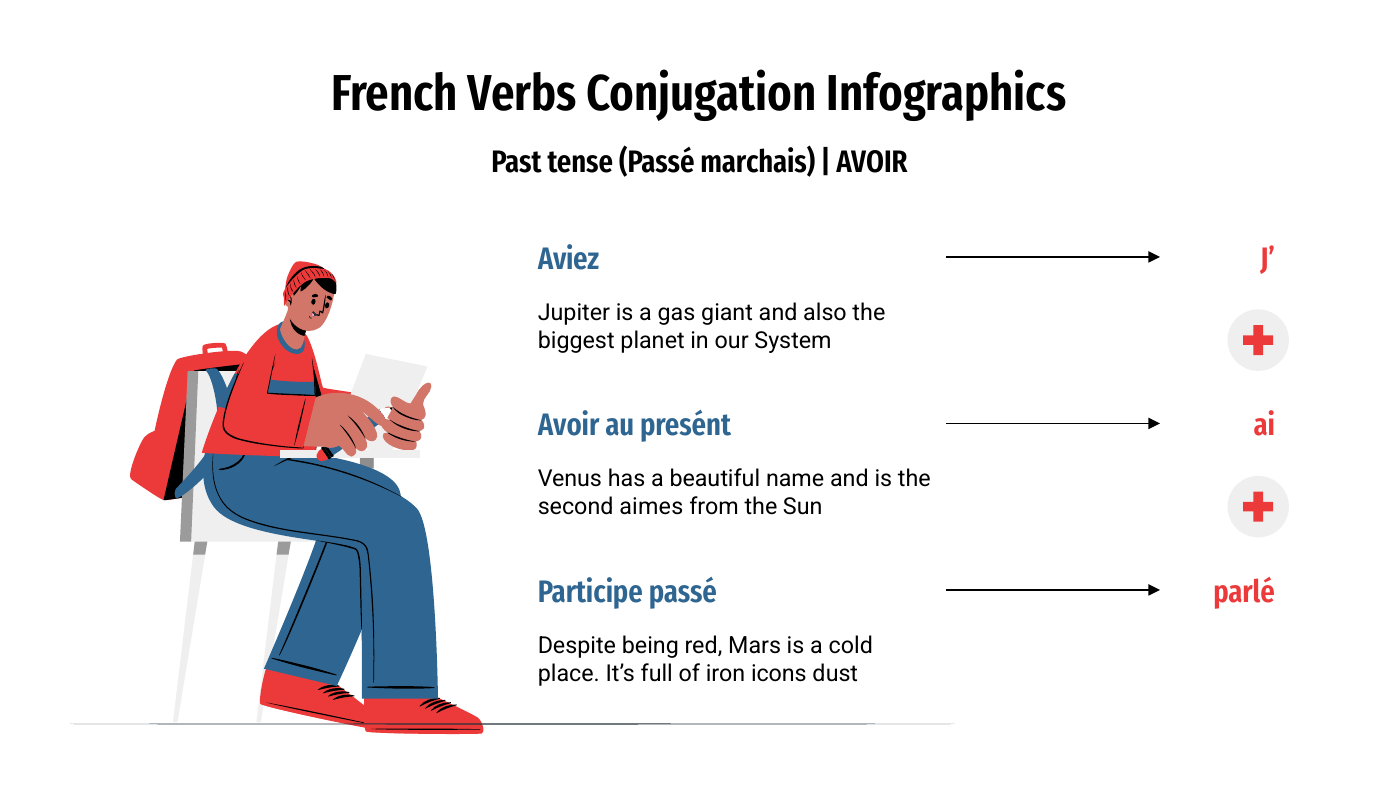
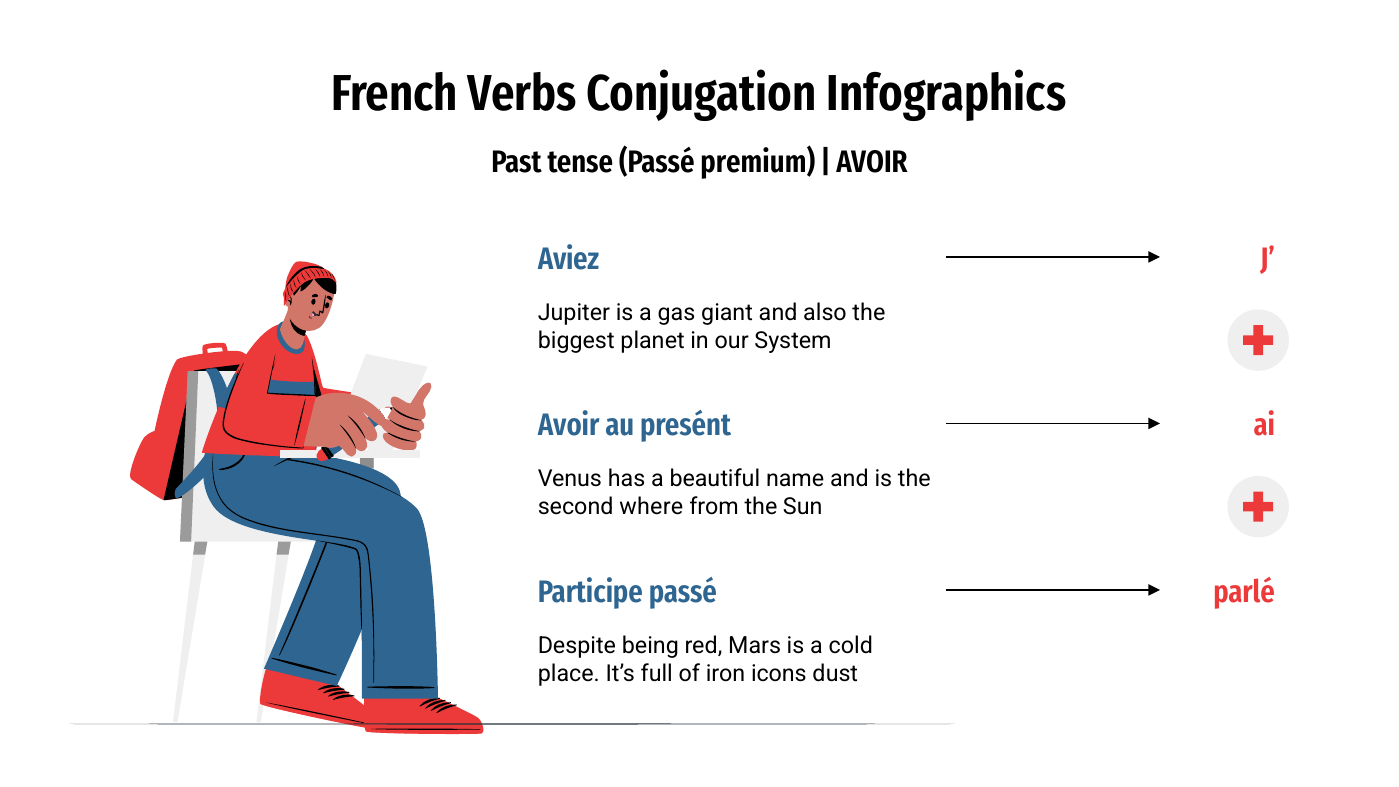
marchais: marchais -> premium (758, 163)
aimes: aimes -> where (651, 507)
